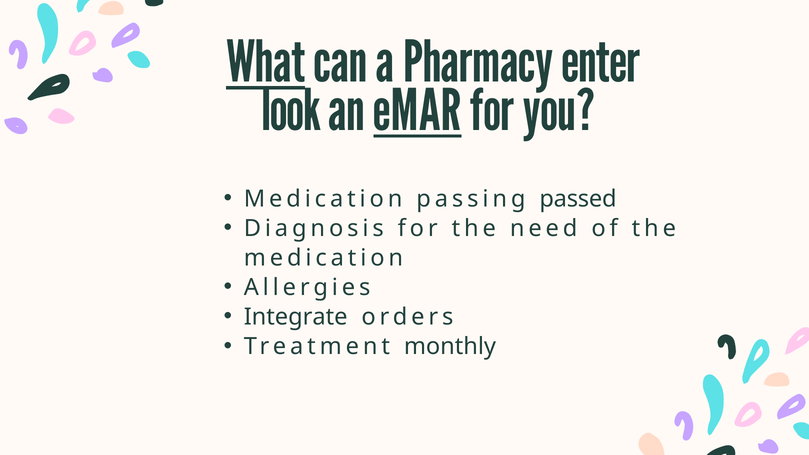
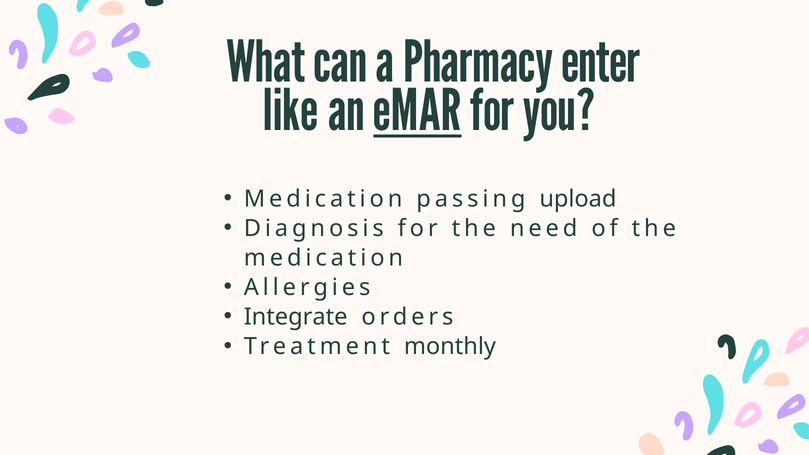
What underline: present -> none (265, 63)
look: look -> like (291, 111)
passed: passed -> upload (578, 199)
